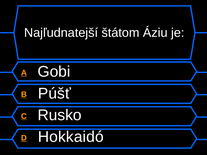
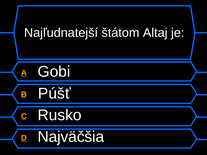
Áziu: Áziu -> Altaj (155, 33)
Hokkaidó: Hokkaidó -> Najväčšia (71, 137)
